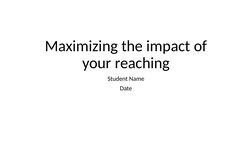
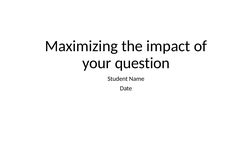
reaching: reaching -> question (142, 63)
